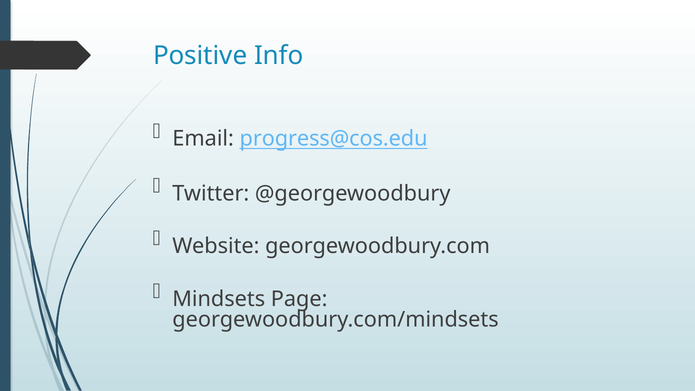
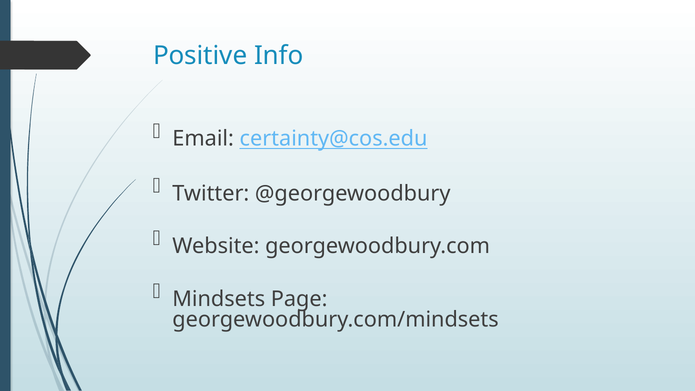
progress@cos.edu: progress@cos.edu -> certainty@cos.edu (334, 139)
